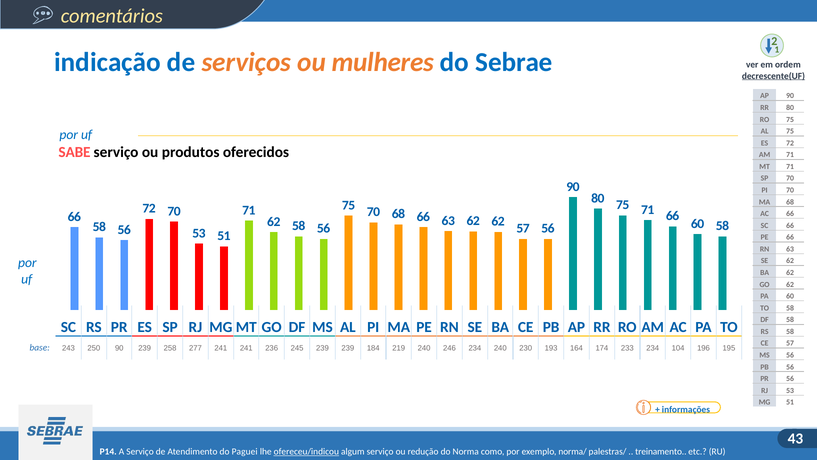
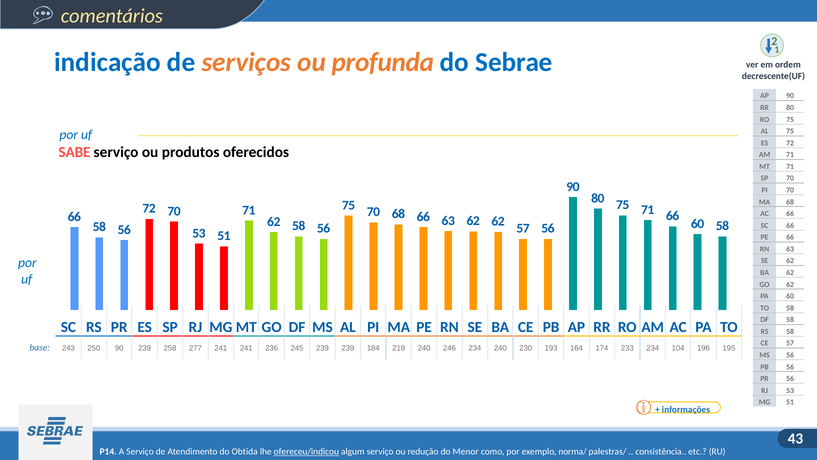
mulheres: mulheres -> profunda (383, 62)
decrescente(UF underline: present -> none (773, 76)
Paguei: Paguei -> Obtida (245, 451)
Norma: Norma -> Menor (466, 451)
treinamento: treinamento -> consistência (661, 451)
